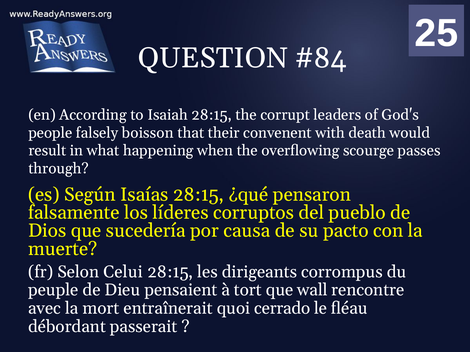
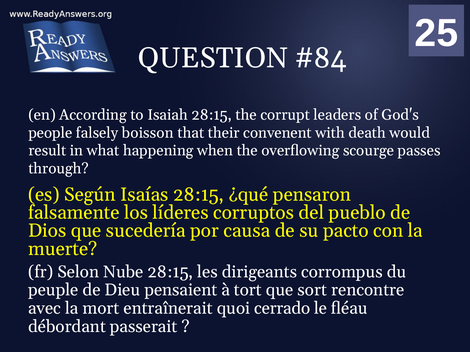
Celui: Celui -> Nube (123, 272)
wall: wall -> sort (312, 290)
